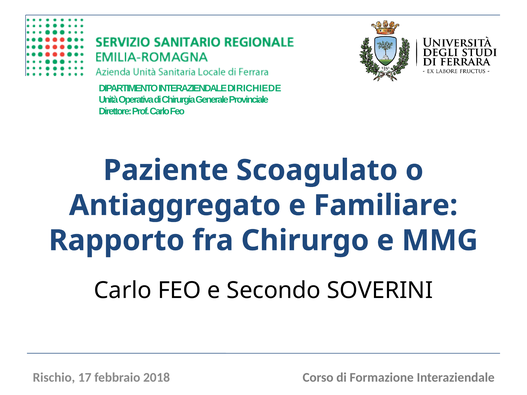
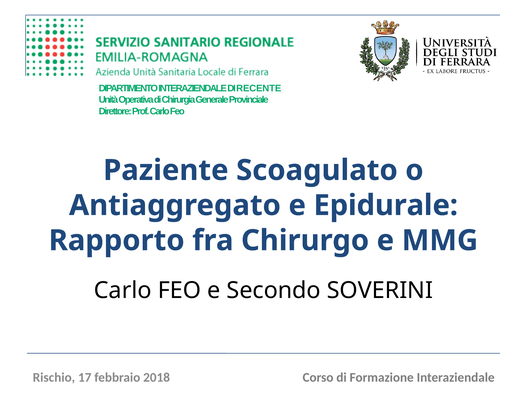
RICHIEDE: RICHIEDE -> RECENTE (259, 88)
Familiare: Familiare -> Epidurale (386, 206)
